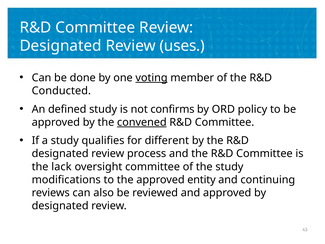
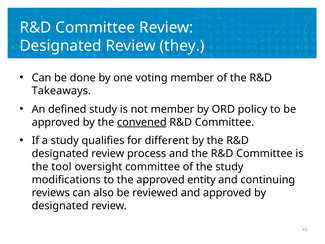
uses: uses -> they (182, 46)
voting underline: present -> none (152, 78)
Conducted: Conducted -> Takeaways (61, 91)
not confirms: confirms -> member (172, 109)
lack: lack -> tool (61, 167)
